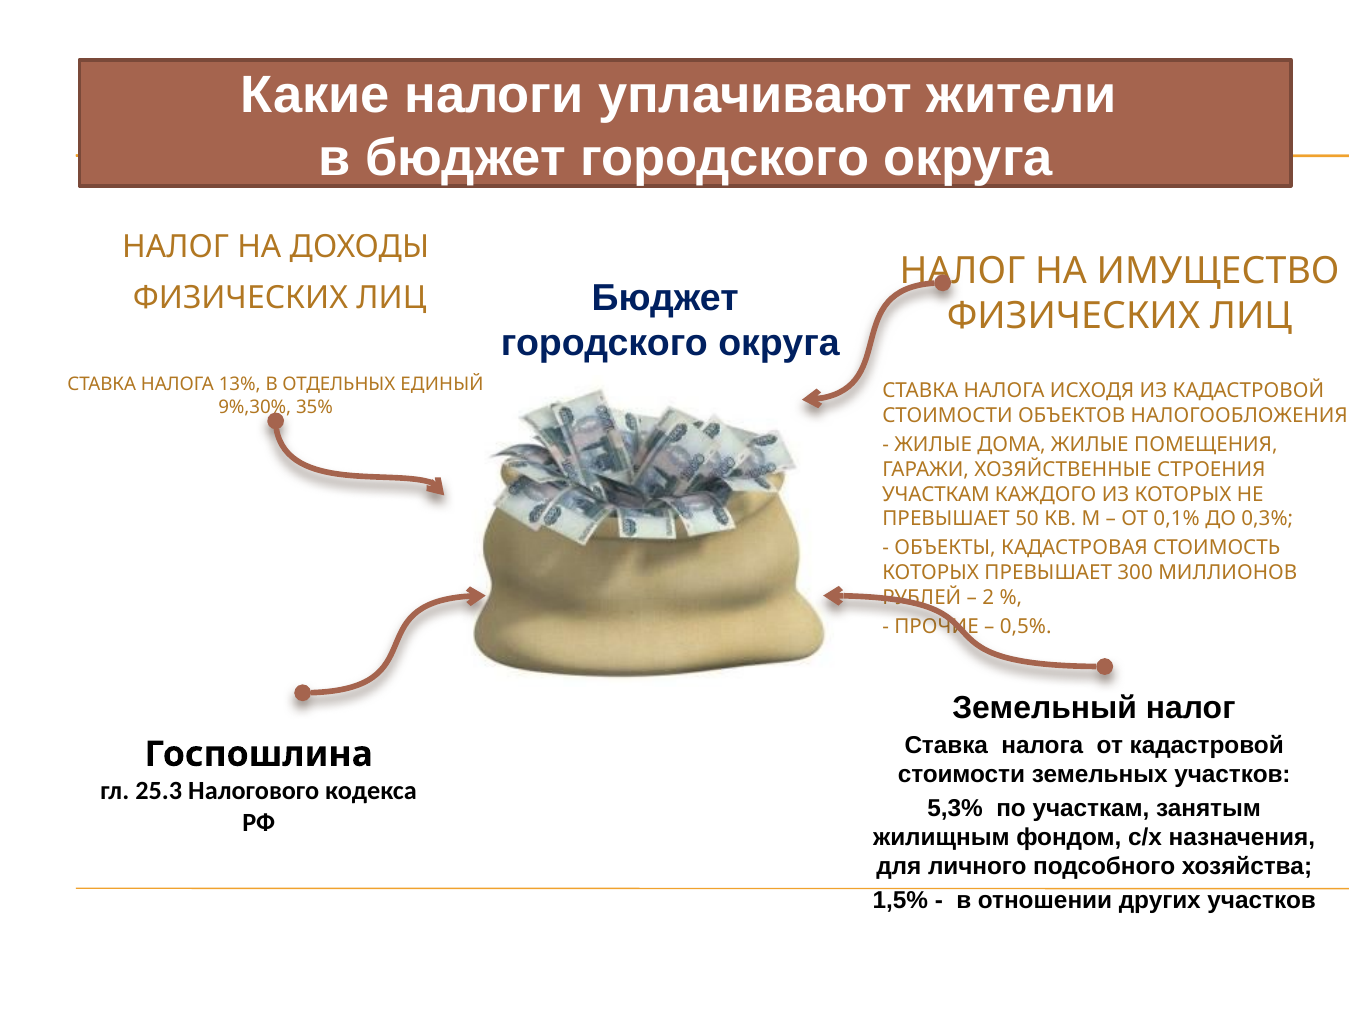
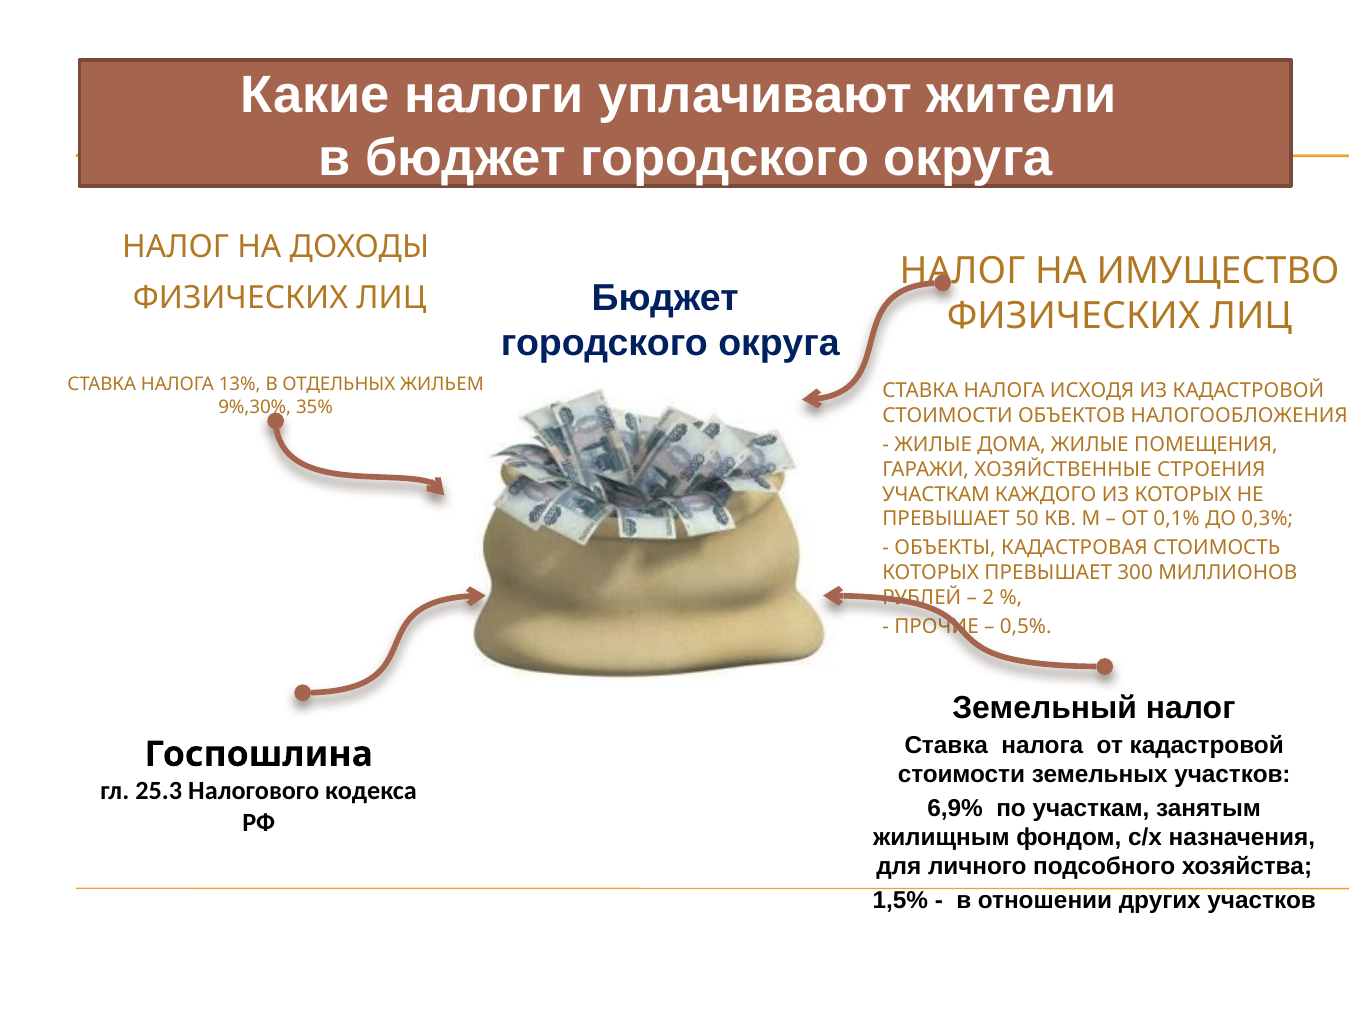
ЕДИНЫЙ: ЕДИНЫЙ -> ЖИЛЬЕМ (442, 384)
5,3%: 5,3% -> 6,9% (955, 808)
